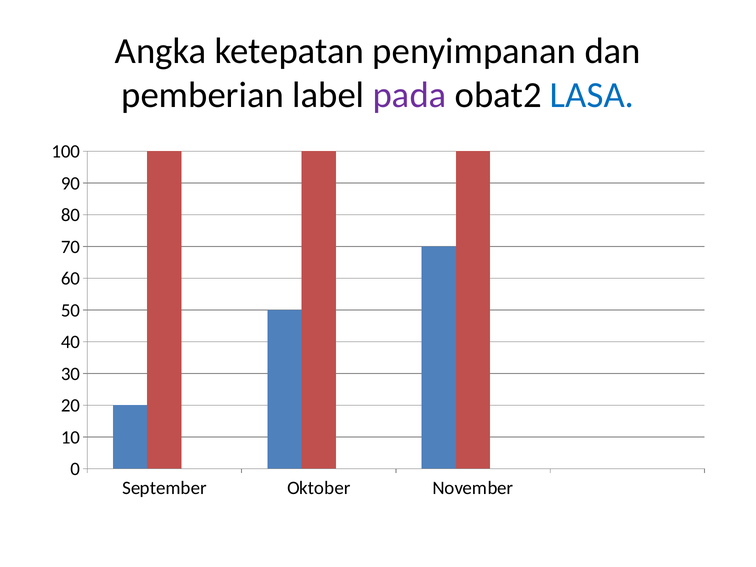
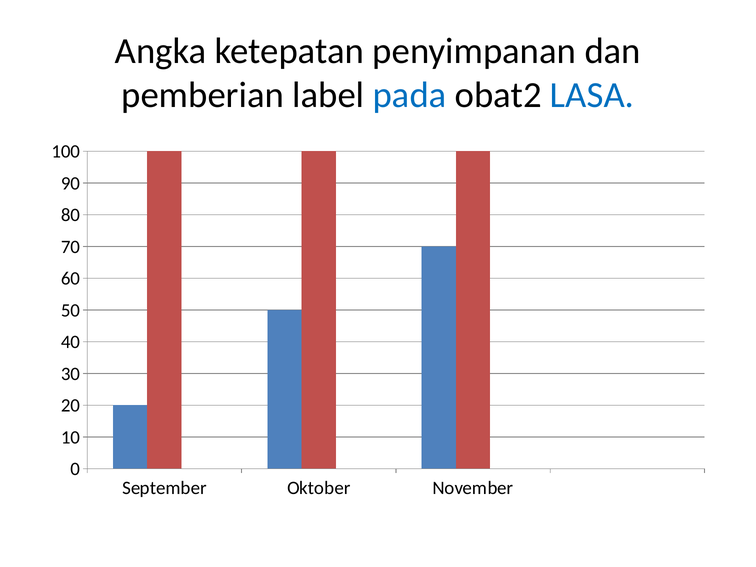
pada colour: purple -> blue (410, 95)
